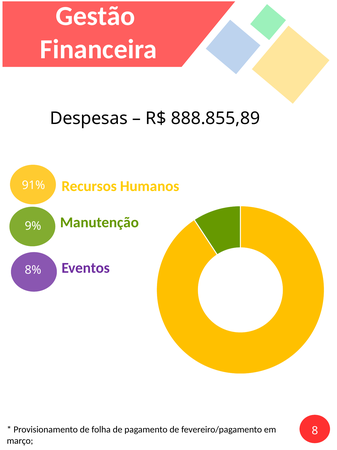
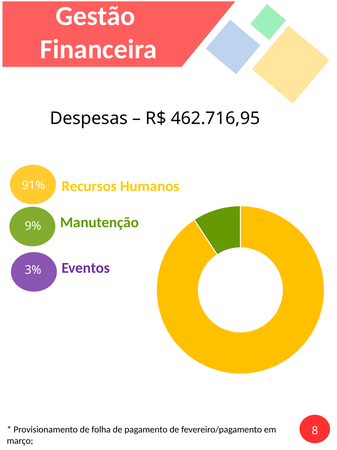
888.855,89: 888.855,89 -> 462.716,95 (215, 118)
8%: 8% -> 3% (33, 270)
